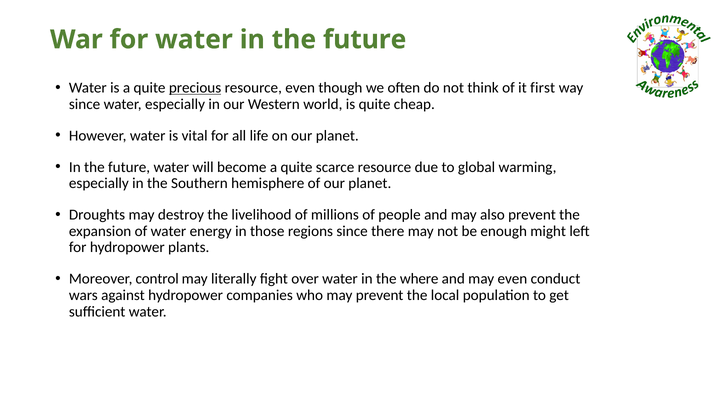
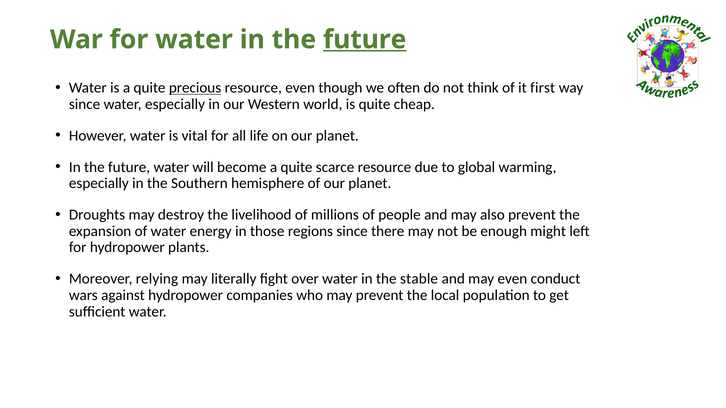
future underline: none -> present (365, 40)
control: control -> relying (157, 279)
where: where -> stable (419, 279)
